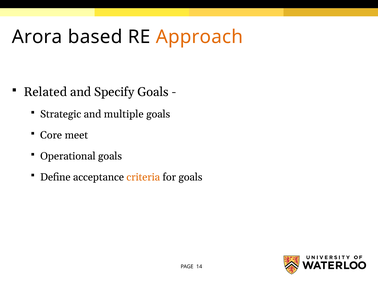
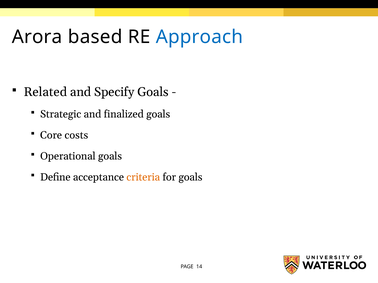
Approach colour: orange -> blue (199, 37)
multiple: multiple -> finalized (124, 114)
meet: meet -> costs (76, 135)
